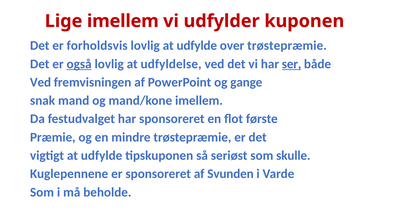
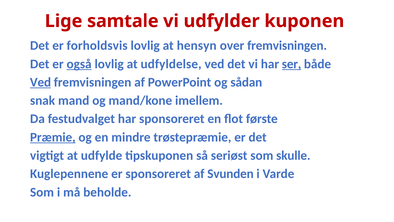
Lige imellem: imellem -> samtale (123, 21)
lovlig at udfylde: udfylde -> hensyn (197, 46)
over trøstepræmie: trøstepræmie -> fremvisningen (287, 46)
Ved underline: none -> present (40, 82)
gange: gange -> sådan (246, 82)
Præmie underline: none -> present (53, 137)
